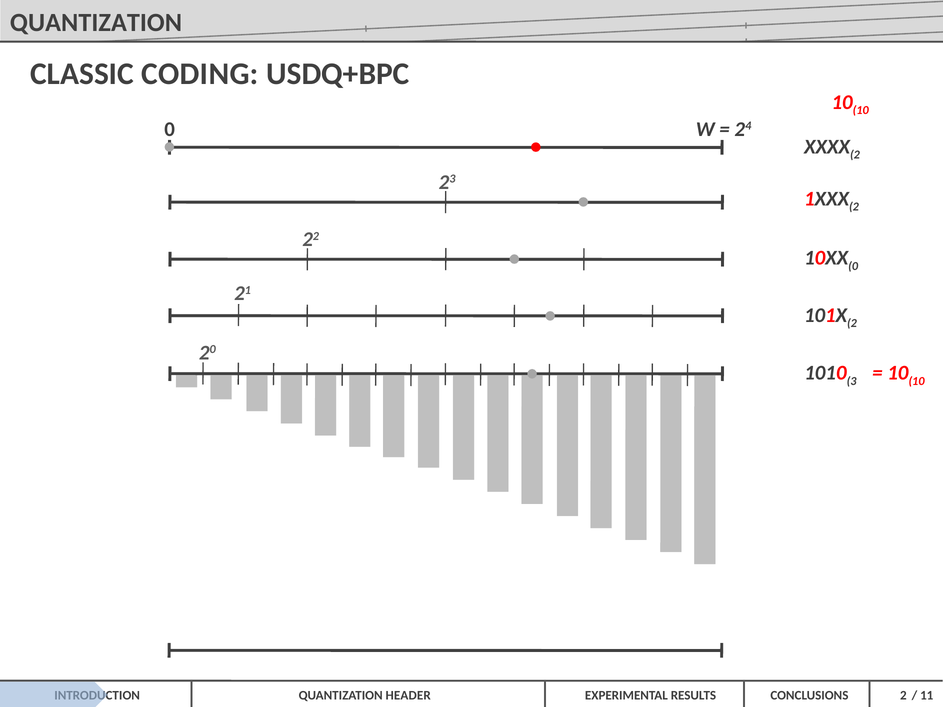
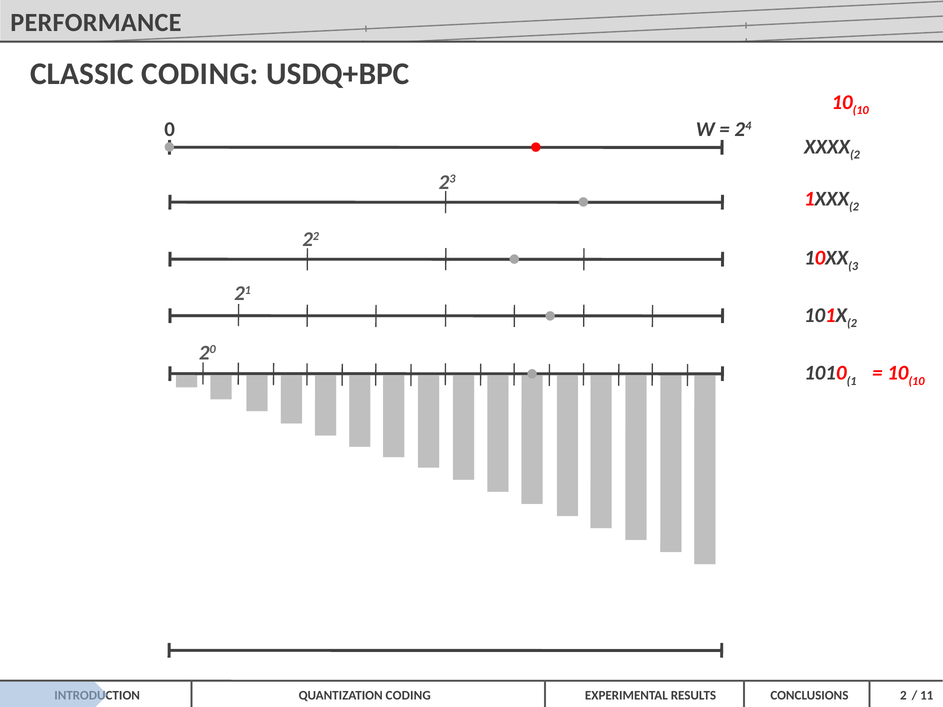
QUANTIZATION: QUANTIZATION -> PERFORMANCE (96, 22)
0: 0 -> 3 (853, 266)
3: 3 -> 1 (852, 381)
HEADER: HEADER -> CODING (408, 695)
